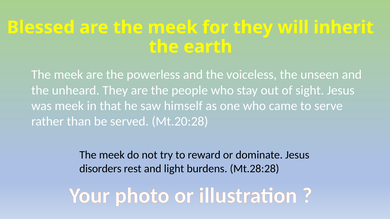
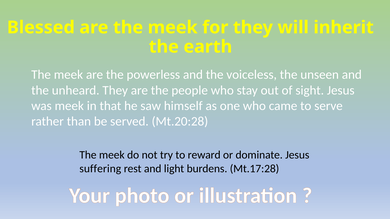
disorders: disorders -> suffering (100, 169)
Mt.28:28: Mt.28:28 -> Mt.17:28 (254, 169)
